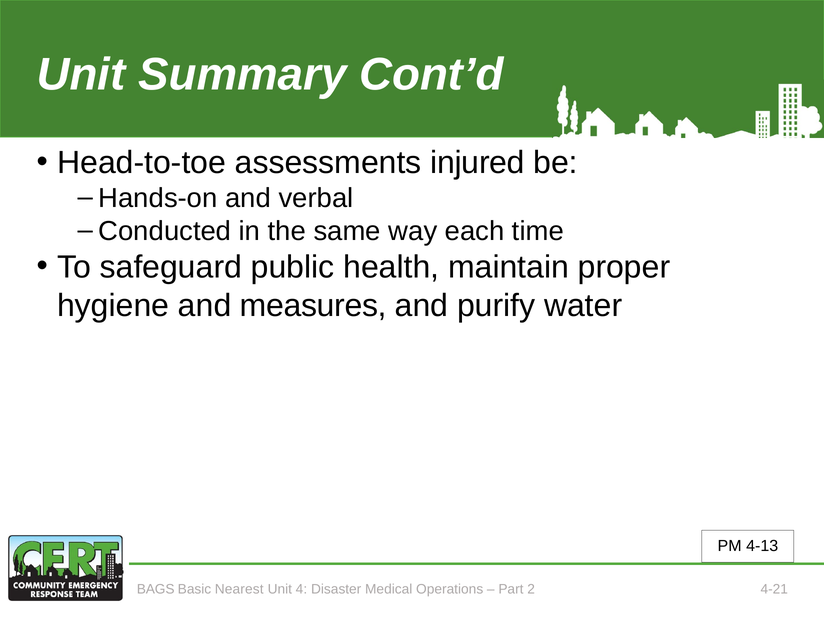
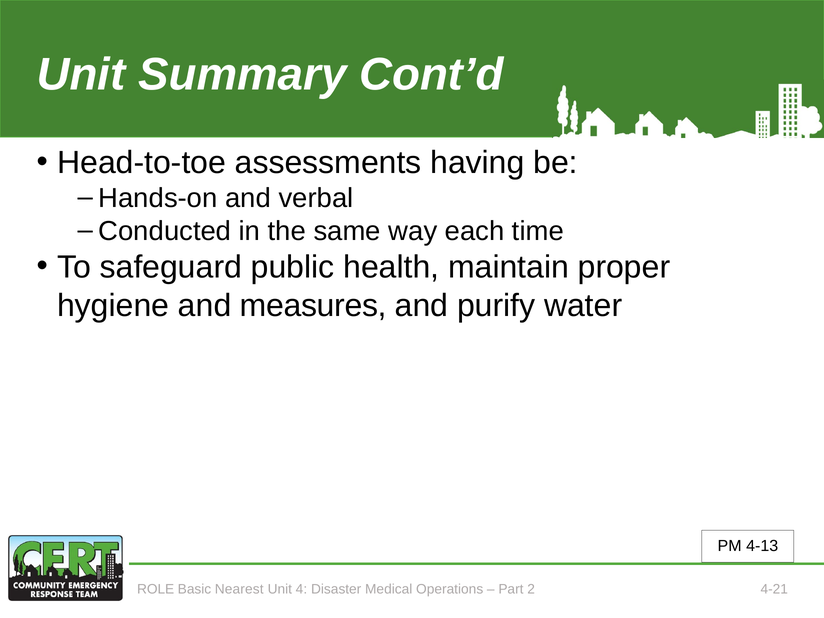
injured: injured -> having (477, 163)
BAGS: BAGS -> ROLE (156, 589)
